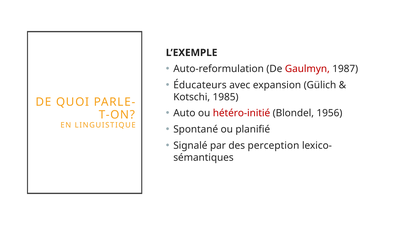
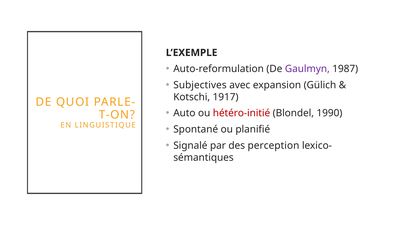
Gaulmyn colour: red -> purple (307, 69)
Éducateurs: Éducateurs -> Subjectives (200, 85)
1985: 1985 -> 1917 (226, 97)
1956: 1956 -> 1990 (329, 113)
